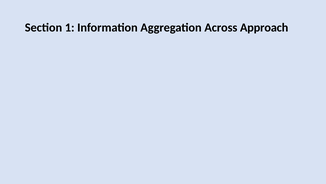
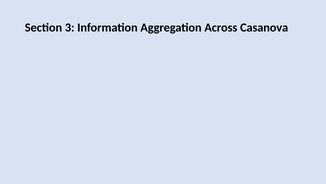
1: 1 -> 3 (70, 27)
Approach: Approach -> Casanova (264, 27)
